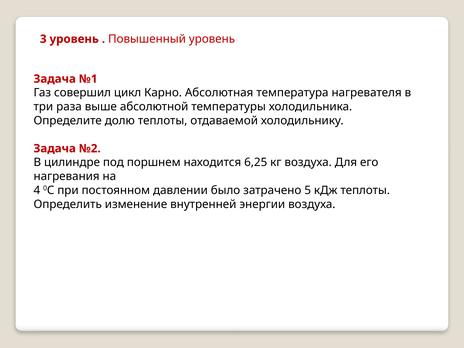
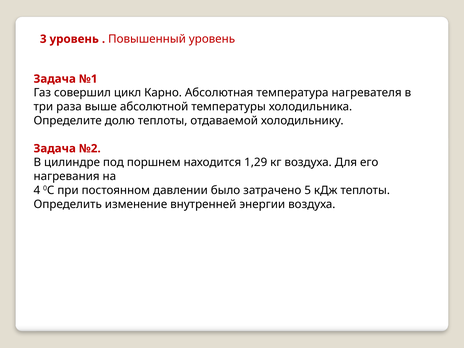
6,25: 6,25 -> 1,29 (256, 162)
